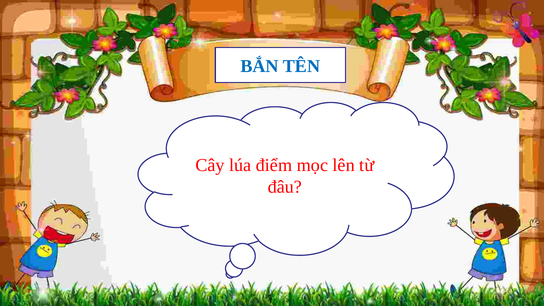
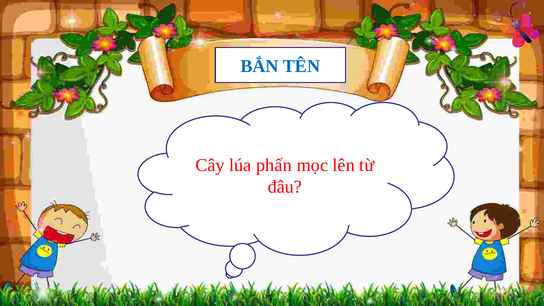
điểm: điểm -> phấn (274, 165)
